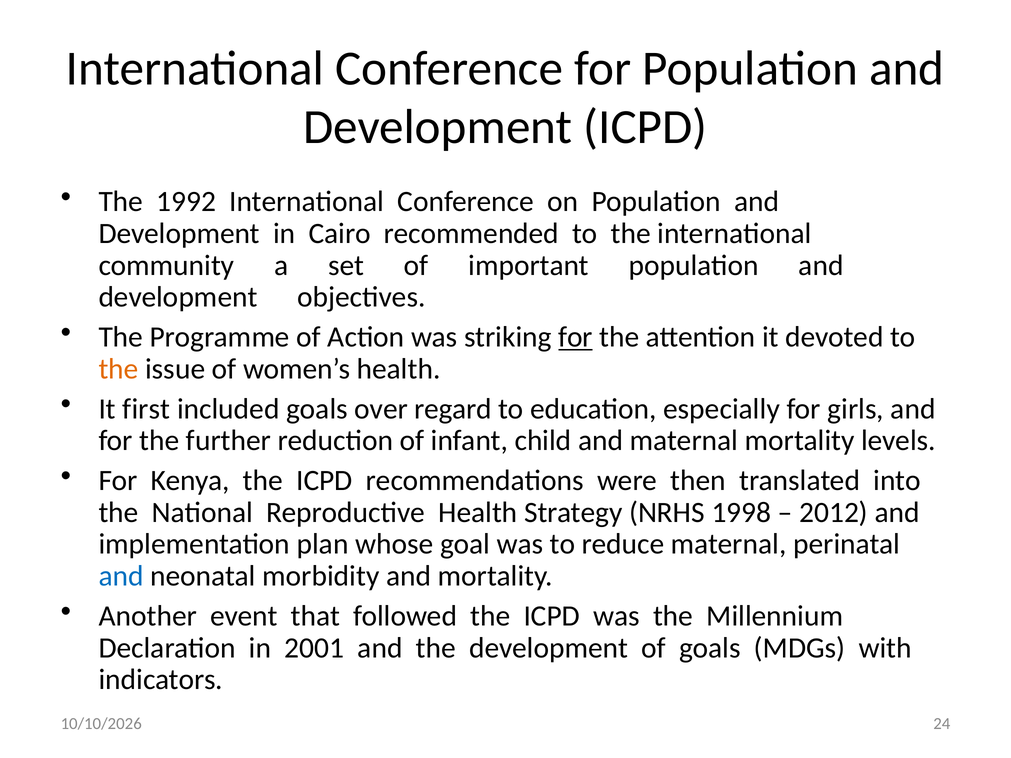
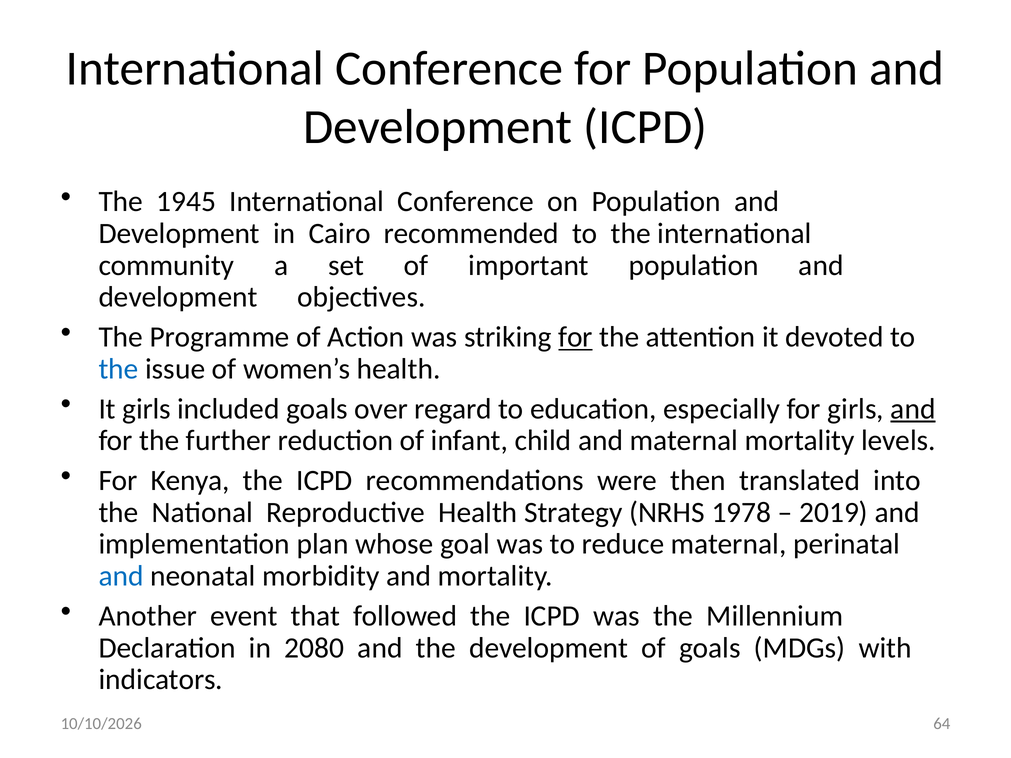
1992: 1992 -> 1945 (186, 202)
the colour: orange -> blue (119, 369)
It first: first -> girls (147, 409)
and underline: none -> present (913, 409)
1998: 1998 -> 1978 (741, 513)
2012: 2012 -> 2019 (834, 513)
2001: 2001 -> 2080 (314, 648)
24: 24 -> 64 (942, 724)
